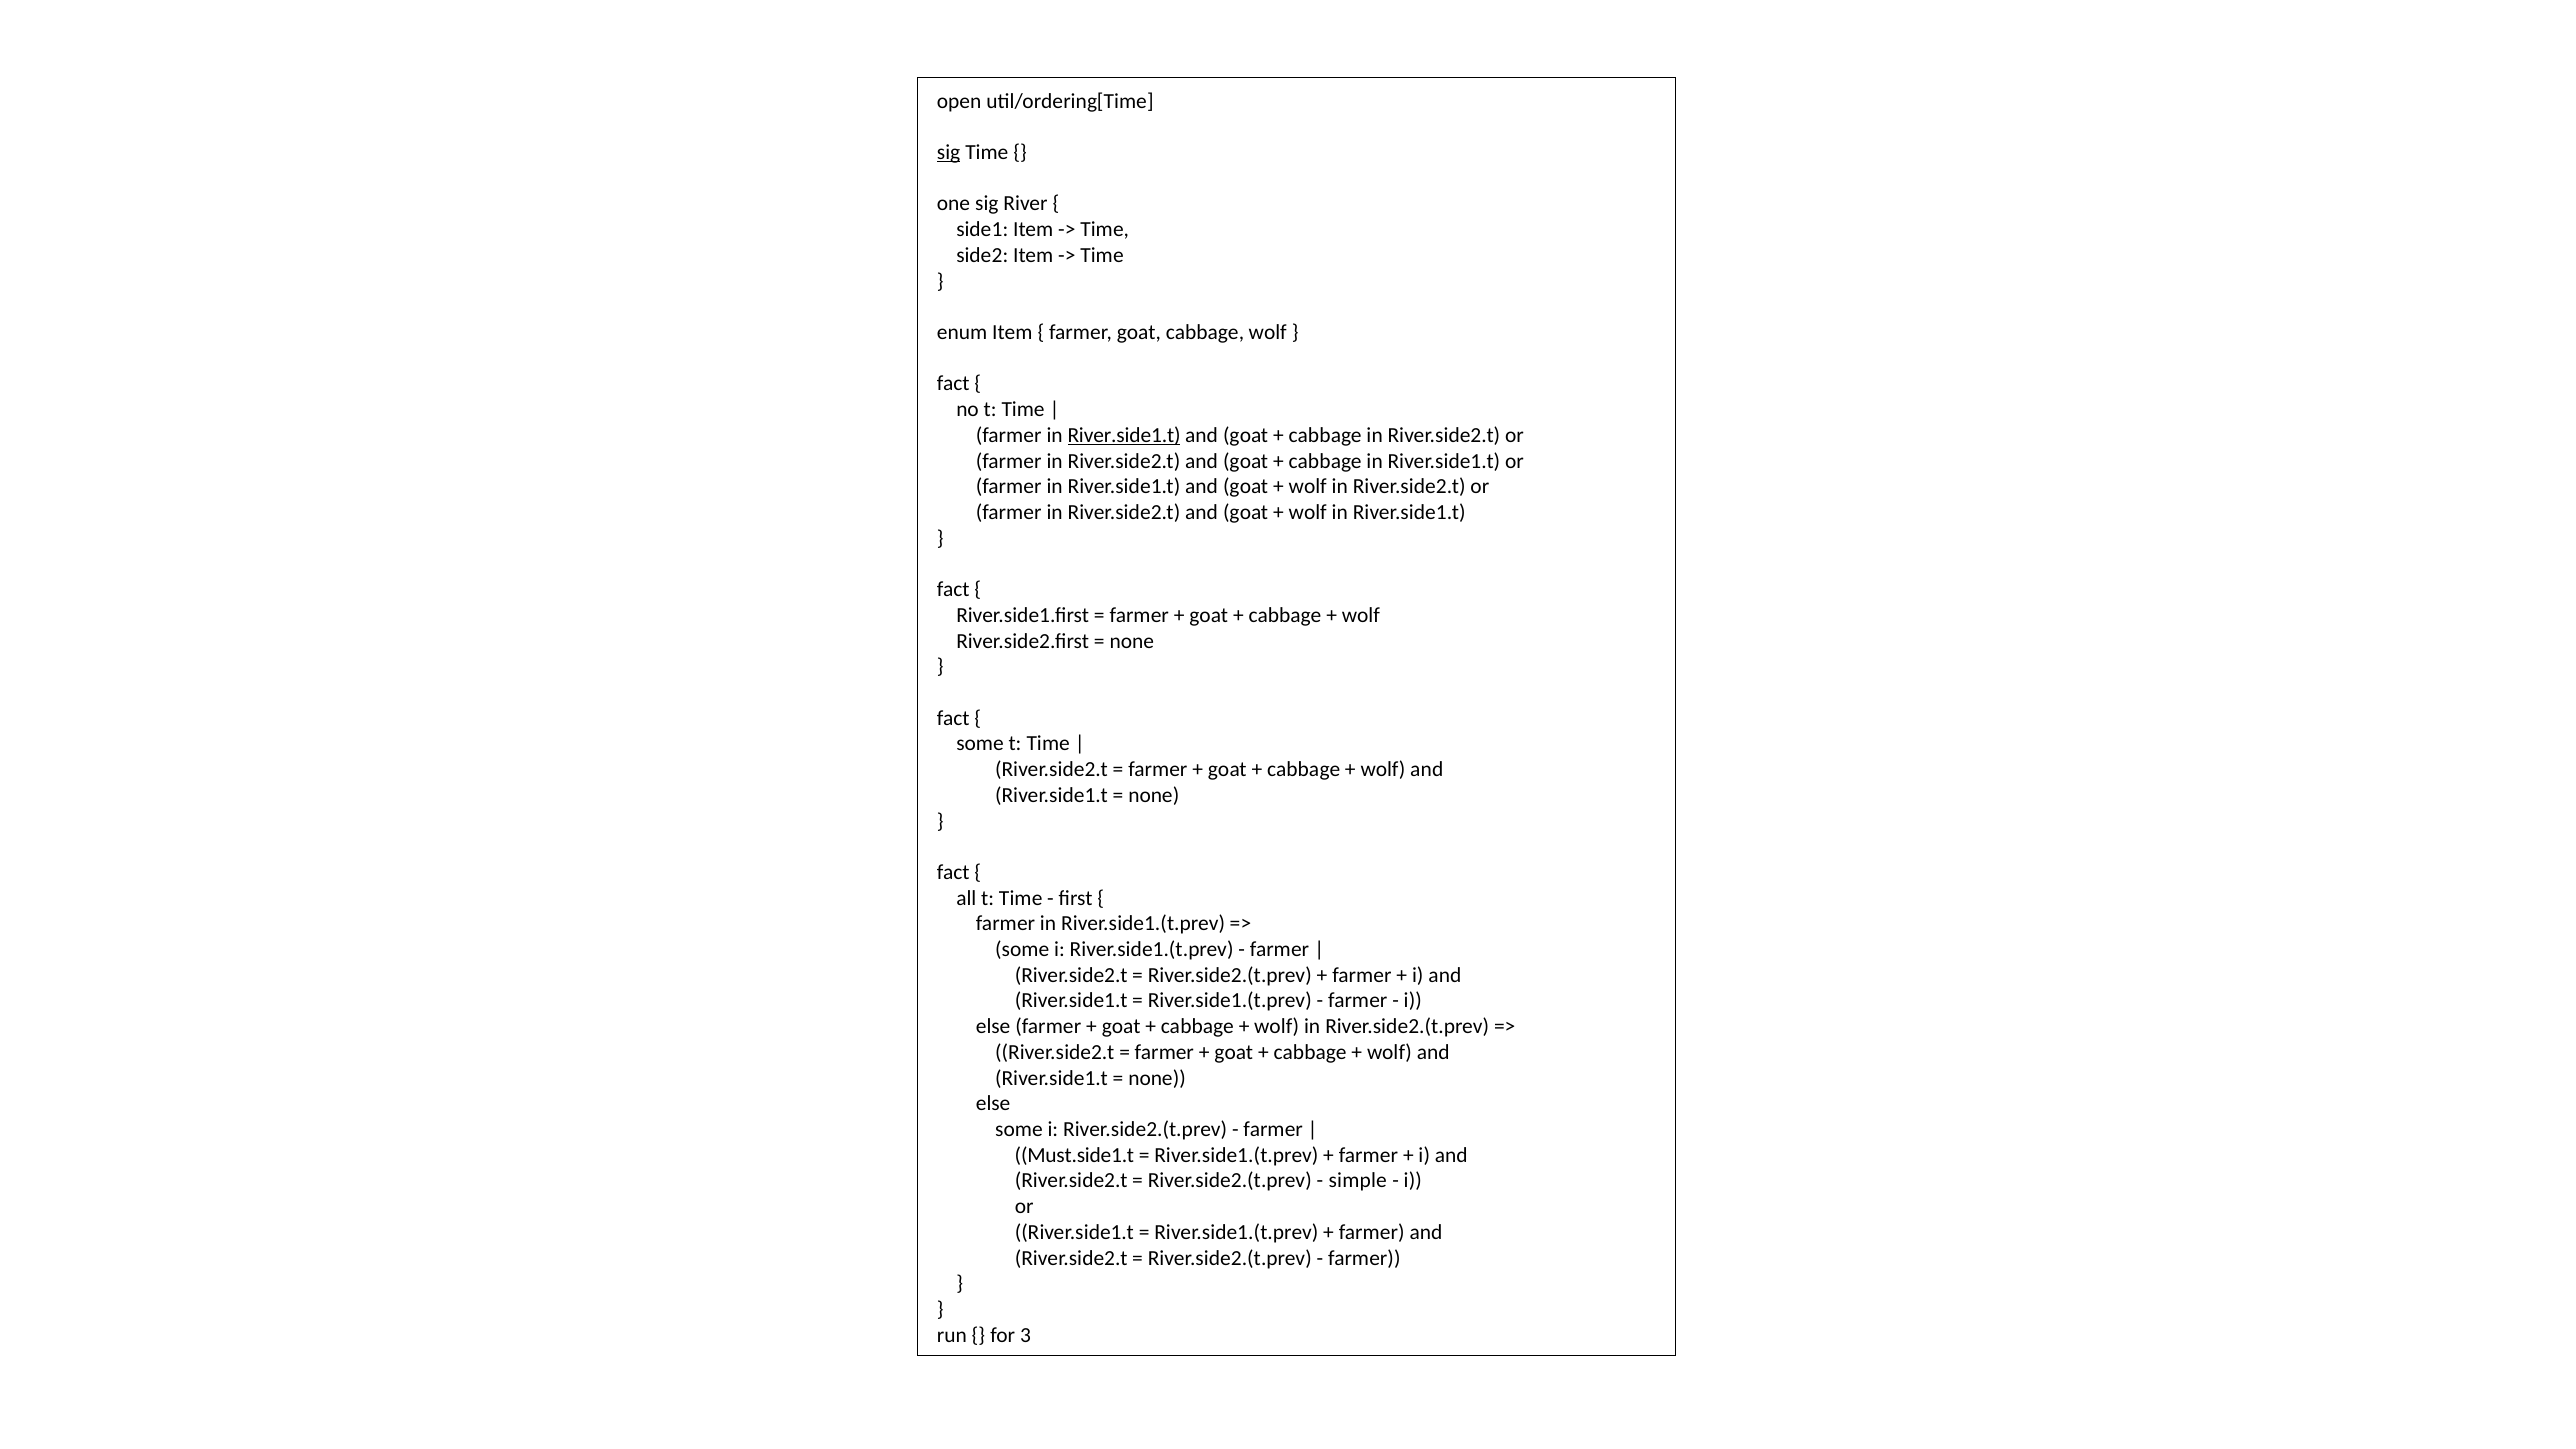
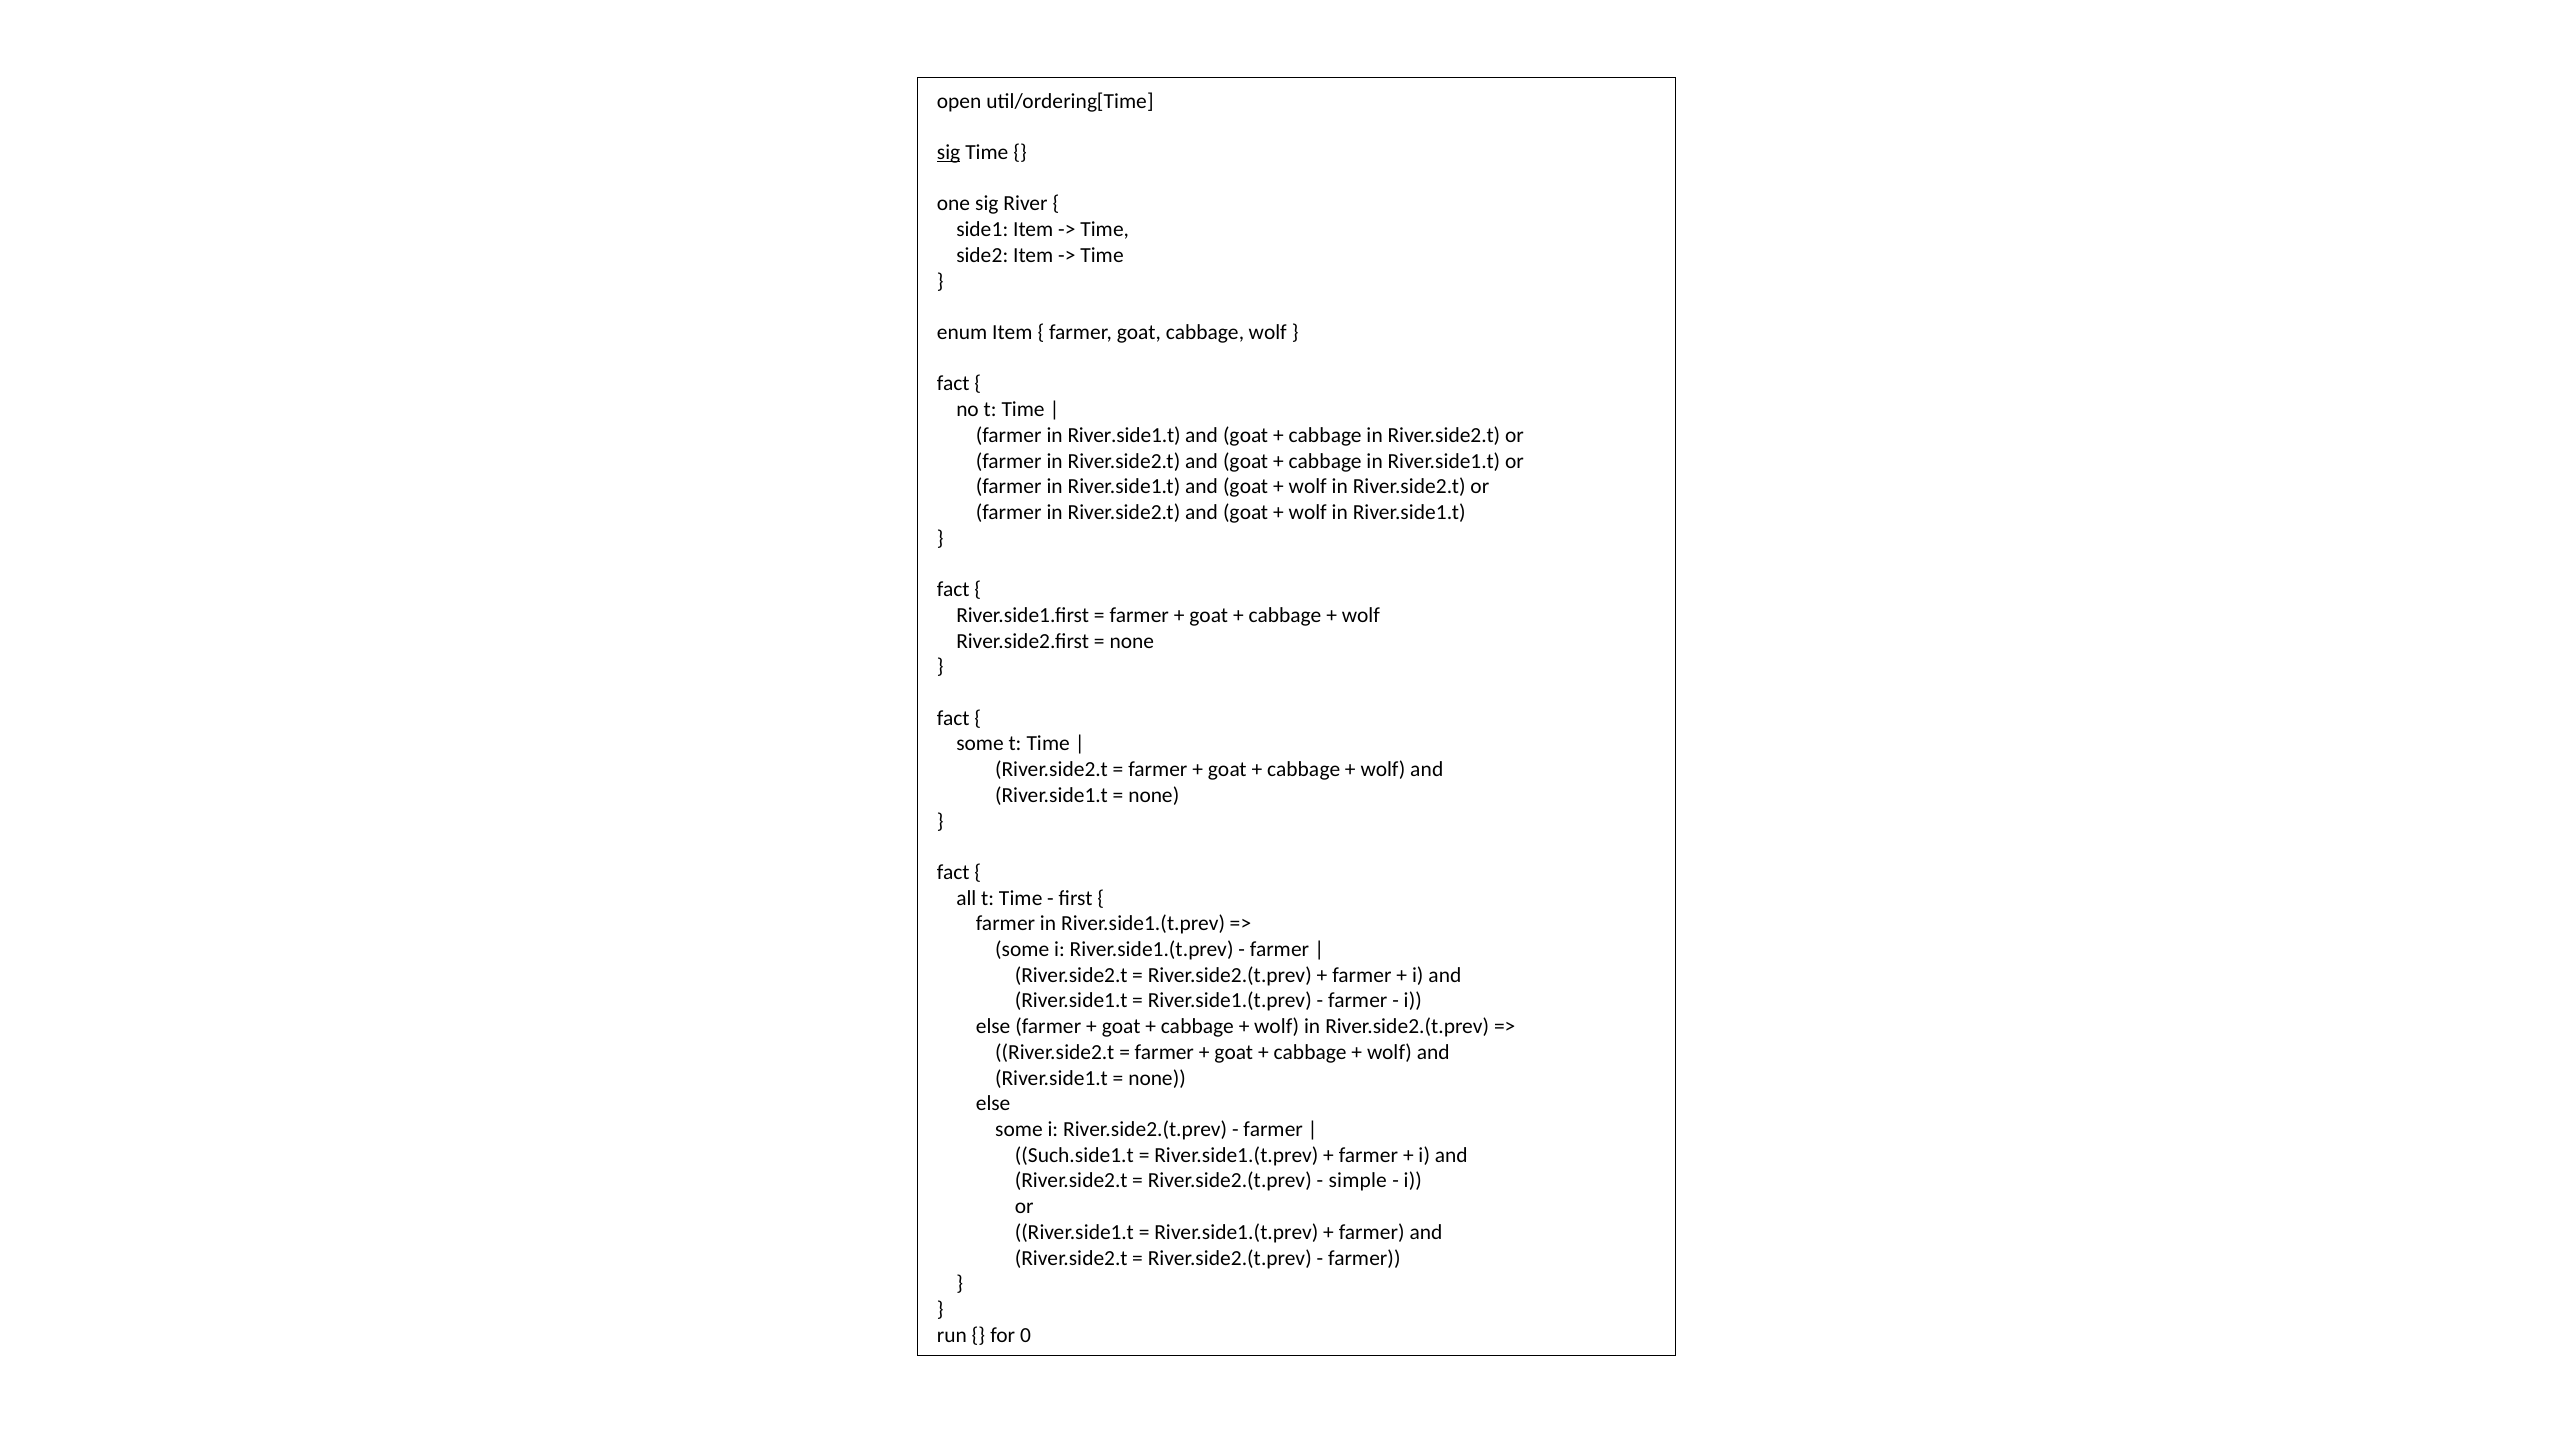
River.side1.t underline: present -> none (1124, 435)
Must.side1.t: Must.side1.t -> Such.side1.t (1074, 1155)
3: 3 -> 0 (1026, 1335)
